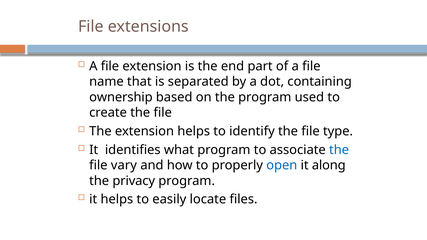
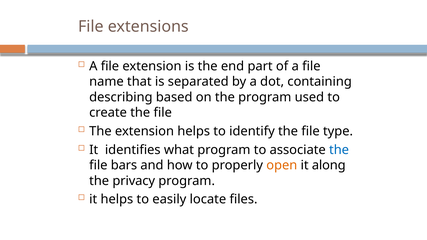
ownership: ownership -> describing (121, 97)
vary: vary -> bars (124, 165)
open colour: blue -> orange (282, 165)
